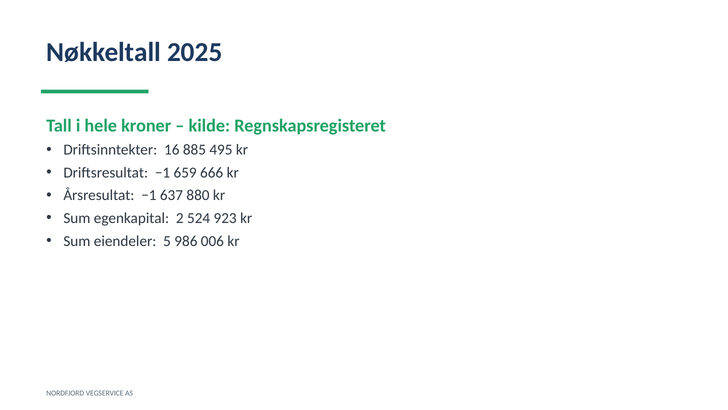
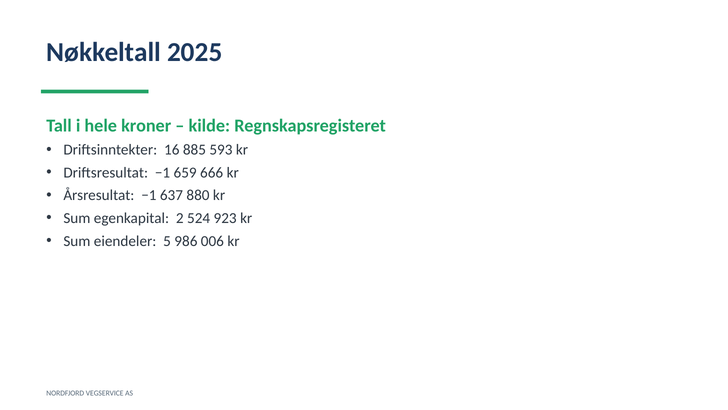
495: 495 -> 593 (221, 150)
